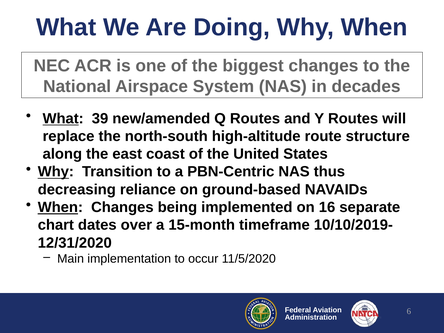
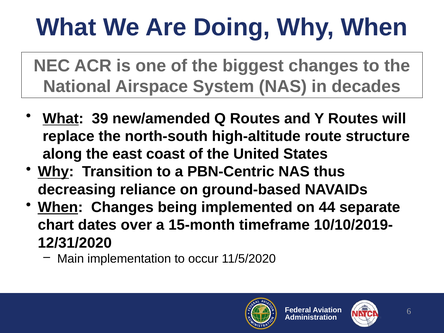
16: 16 -> 44 (327, 207)
